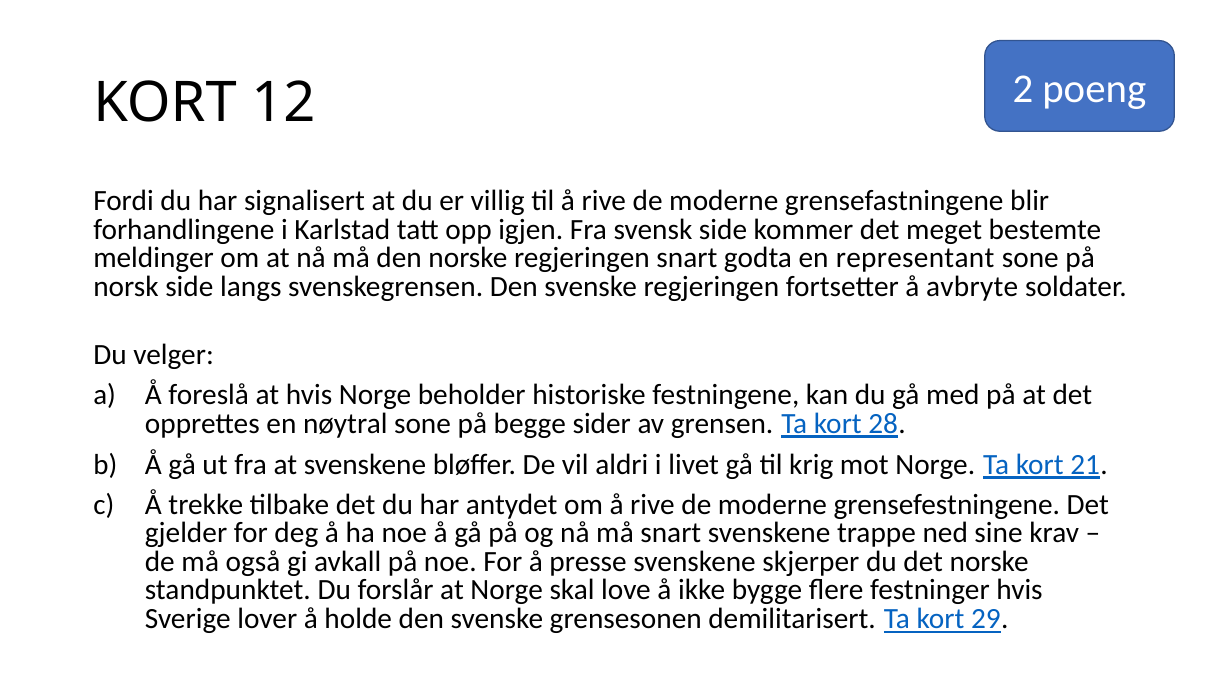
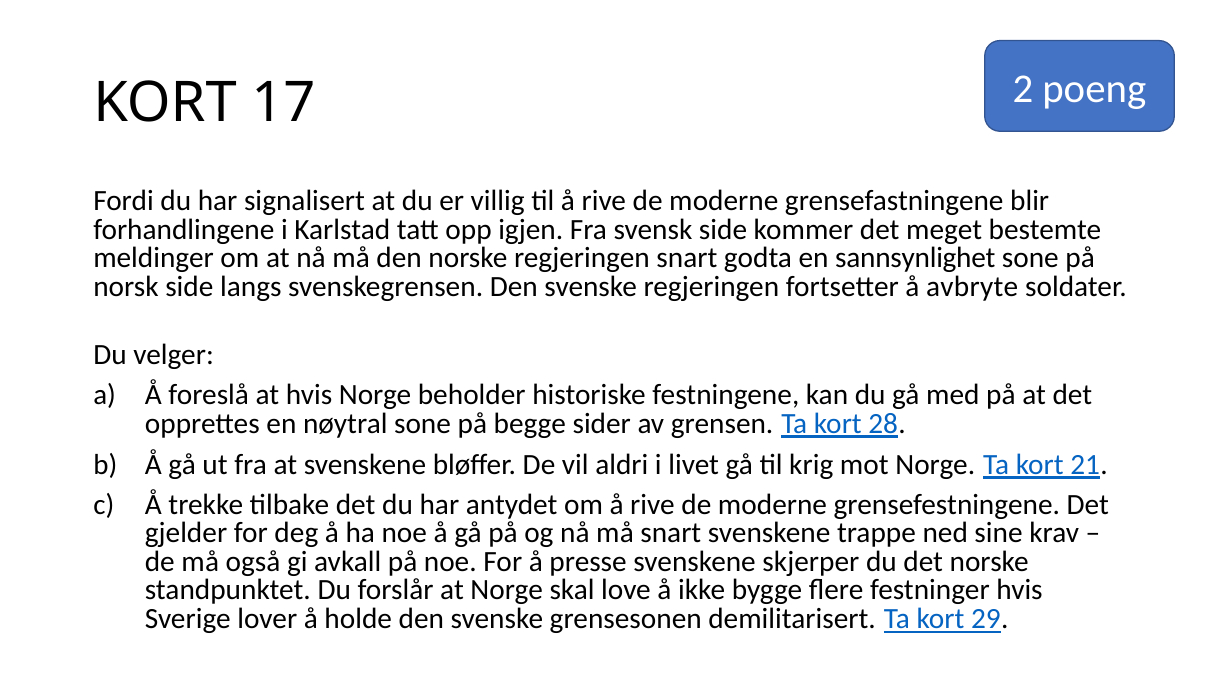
12: 12 -> 17 (283, 103)
representant: representant -> sannsynlighet (915, 258)
